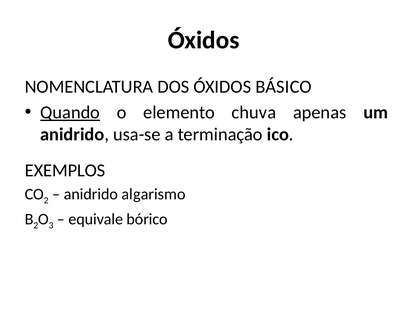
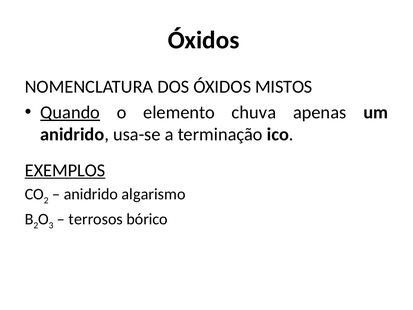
BÁSICO: BÁSICO -> MISTOS (284, 87)
EXEMPLOS underline: none -> present (65, 170)
equivale: equivale -> terrosos (96, 219)
